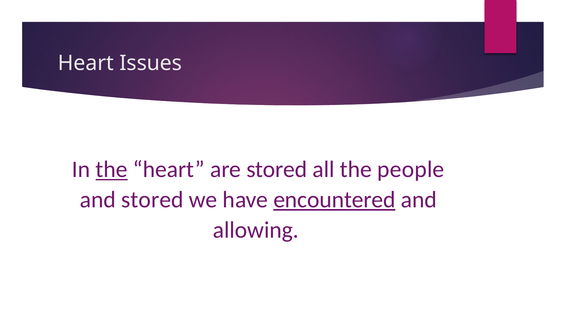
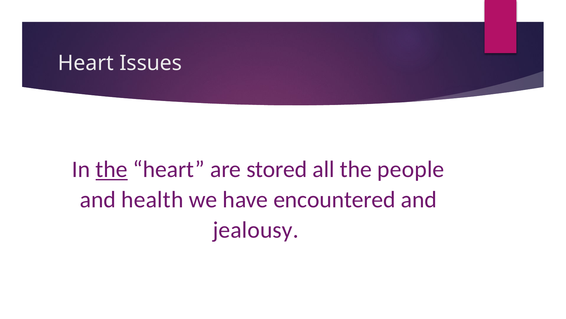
and stored: stored -> health (152, 199)
encountered underline: present -> none (334, 199)
allowing: allowing -> jealousy (256, 230)
